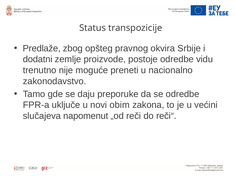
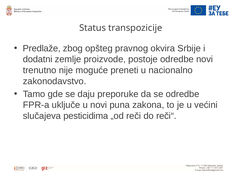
odredbe vidu: vidu -> novi (205, 59)
obim: obim -> puna (120, 105)
napomenut: napomenut -> pesticidima (86, 116)
